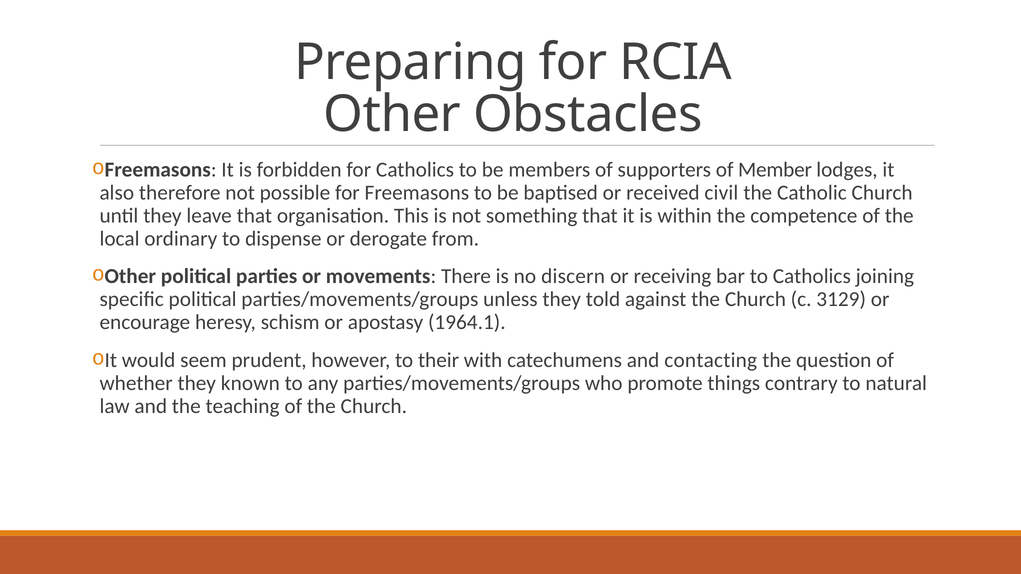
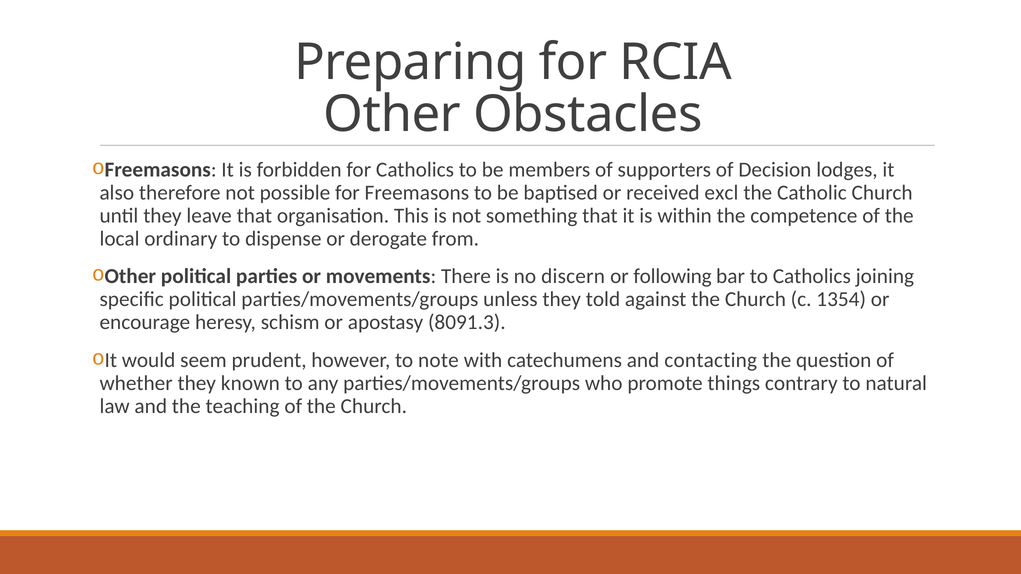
Member: Member -> Decision (775, 170)
civil: civil -> excl (721, 193)
receiving: receiving -> following (673, 277)
3129: 3129 -> 1354 (841, 300)
1964.1: 1964.1 -> 8091.3 (467, 322)
their: their -> note (438, 360)
